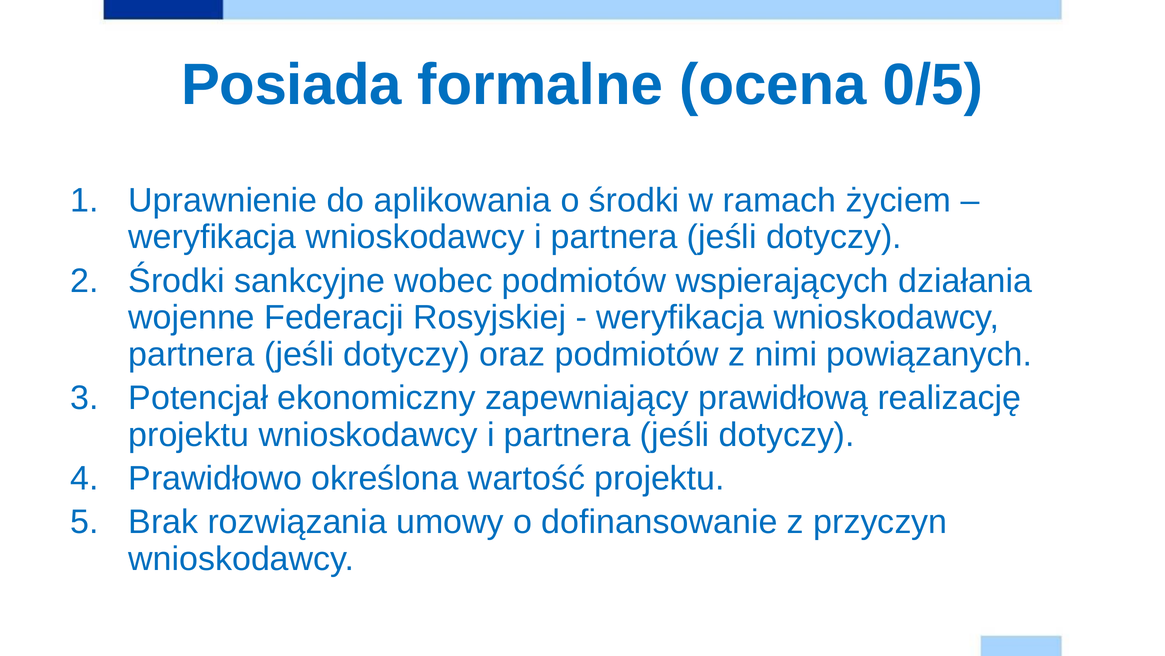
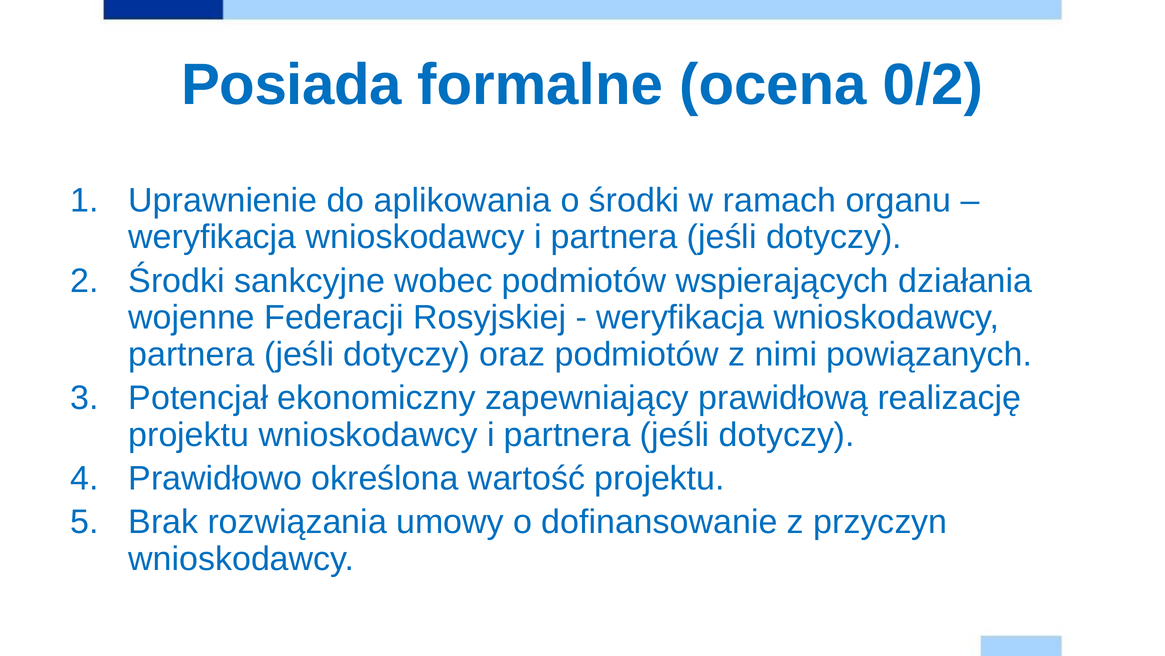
0/5: 0/5 -> 0/2 (933, 85)
życiem: życiem -> organu (898, 200)
